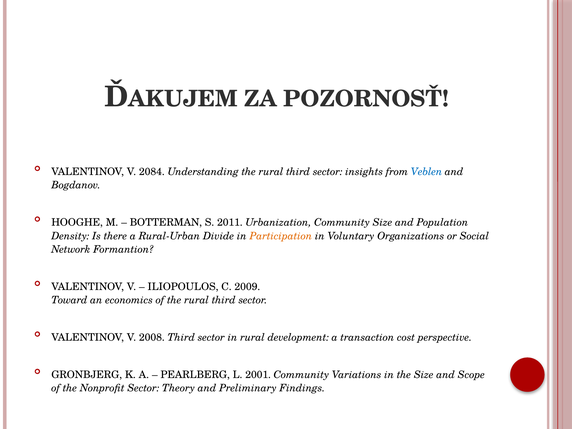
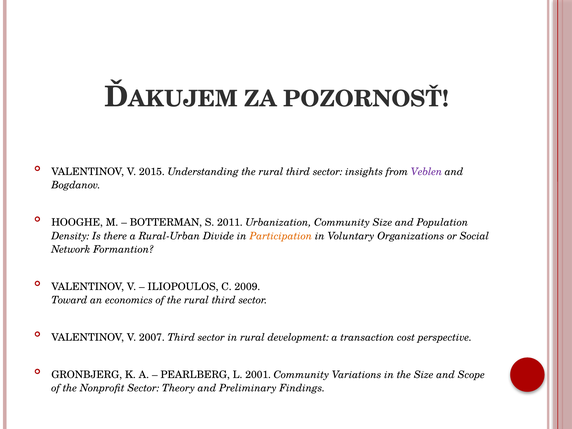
2084: 2084 -> 2015 (152, 172)
Veblen colour: blue -> purple (427, 172)
2008: 2008 -> 2007 (152, 337)
